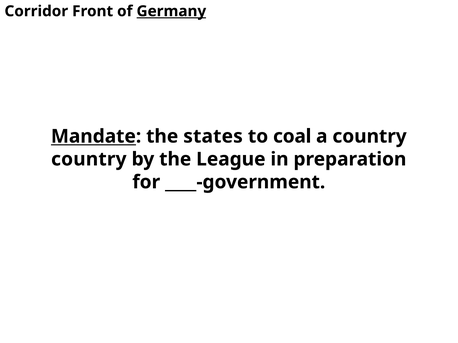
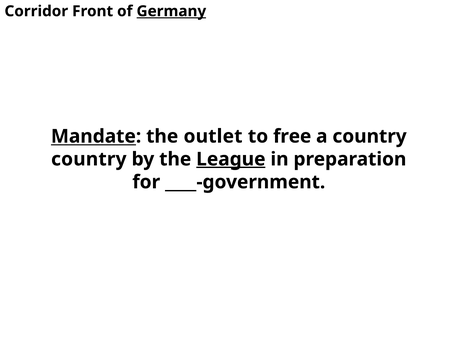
states: states -> outlet (213, 136)
coal: coal -> free (292, 136)
League underline: none -> present (231, 159)
